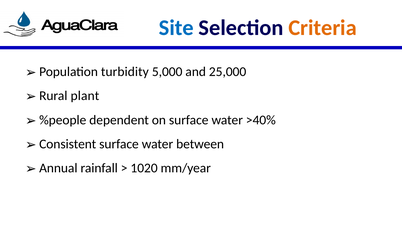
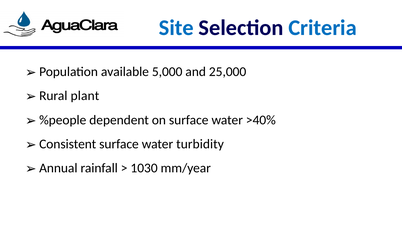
Criteria colour: orange -> blue (323, 28)
turbidity: turbidity -> available (125, 72)
between: between -> turbidity (200, 144)
1020: 1020 -> 1030 (144, 168)
